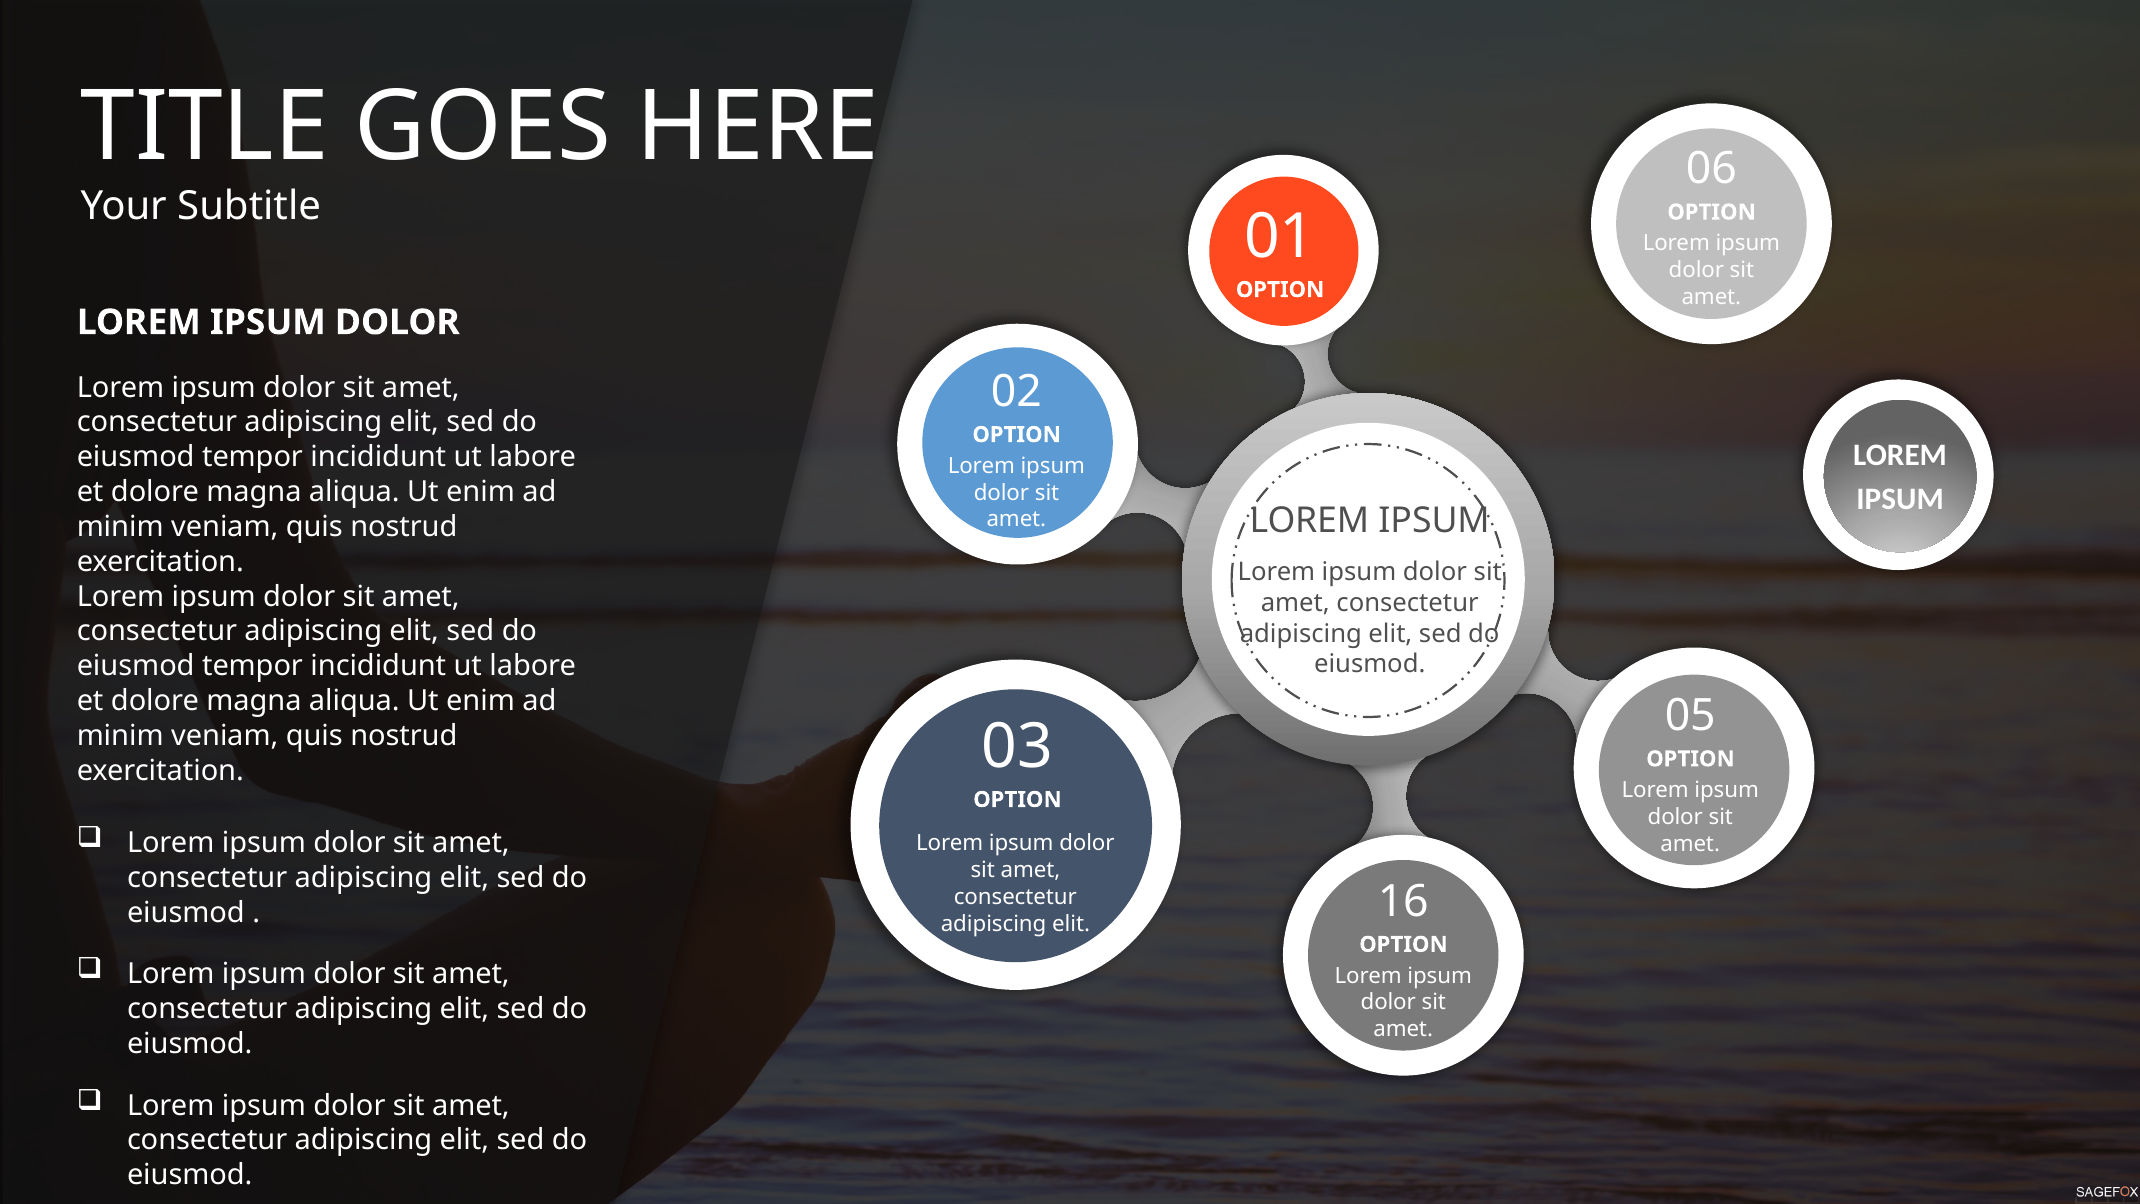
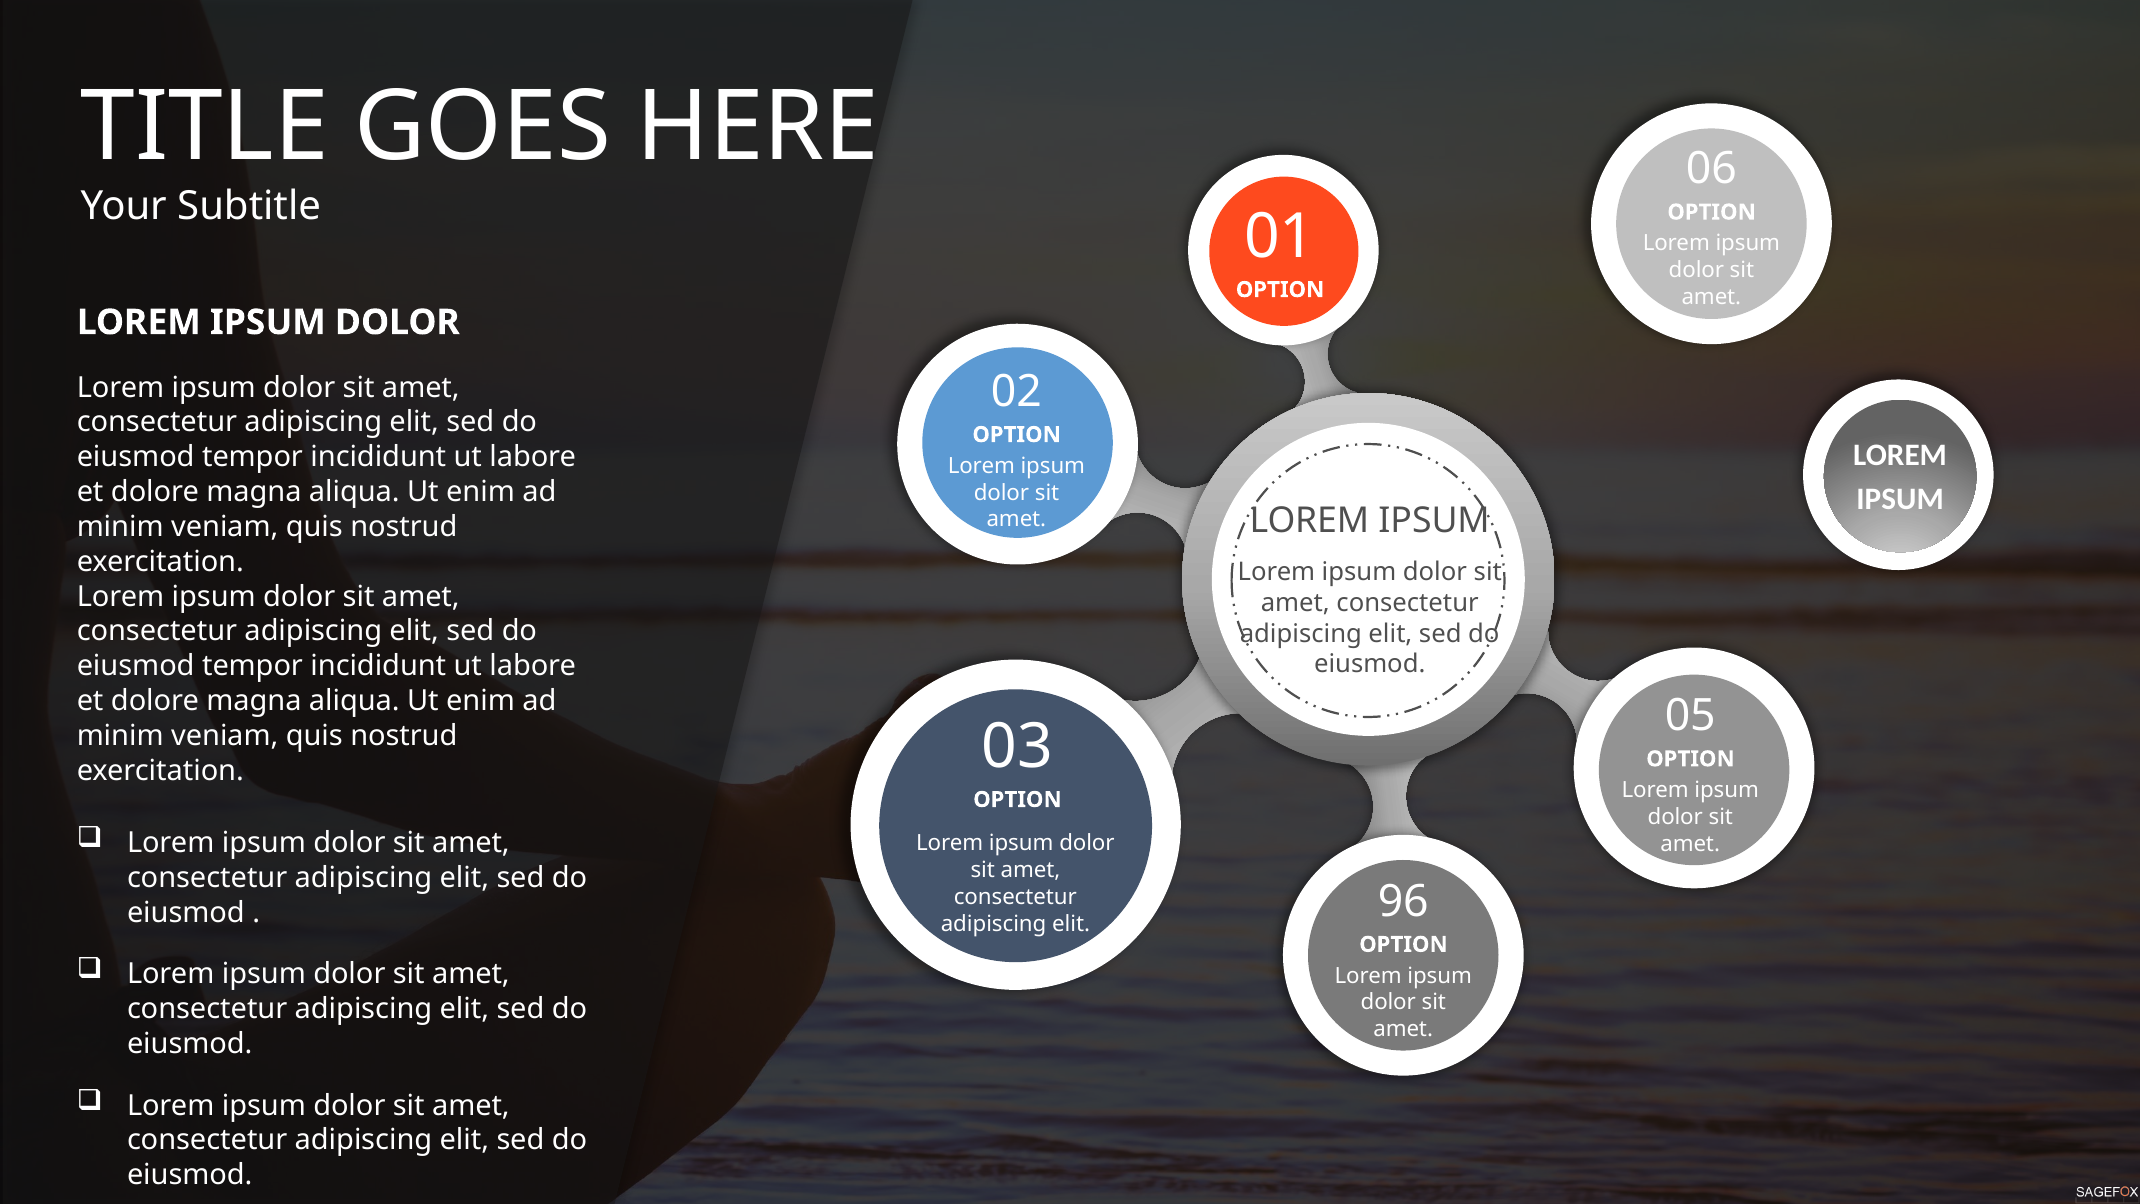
16: 16 -> 96 (1403, 901)
